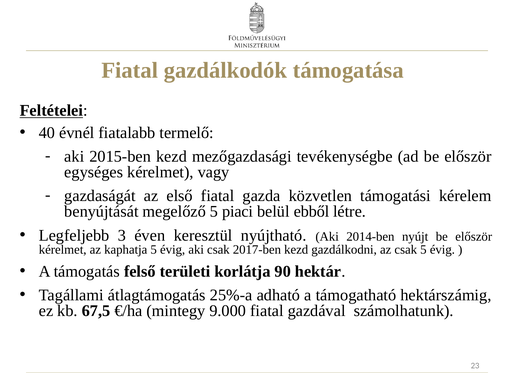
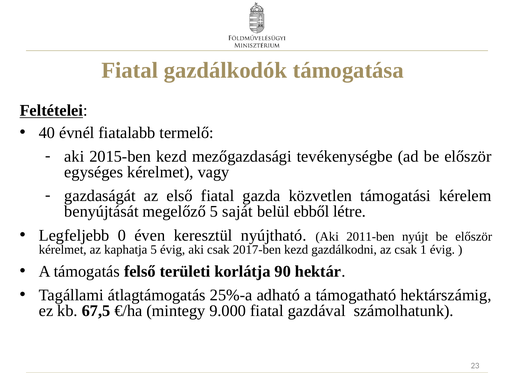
piaci: piaci -> saját (238, 211)
3: 3 -> 0 (122, 235)
2014-ben: 2014-ben -> 2011-ben (370, 236)
csak 5: 5 -> 1 (423, 249)
